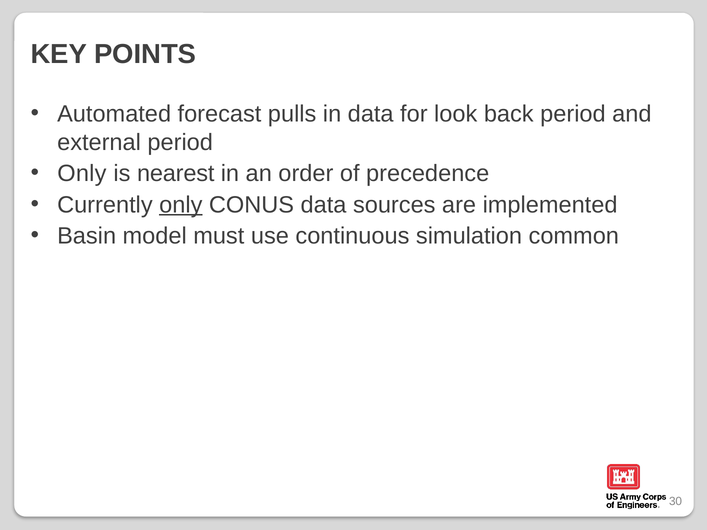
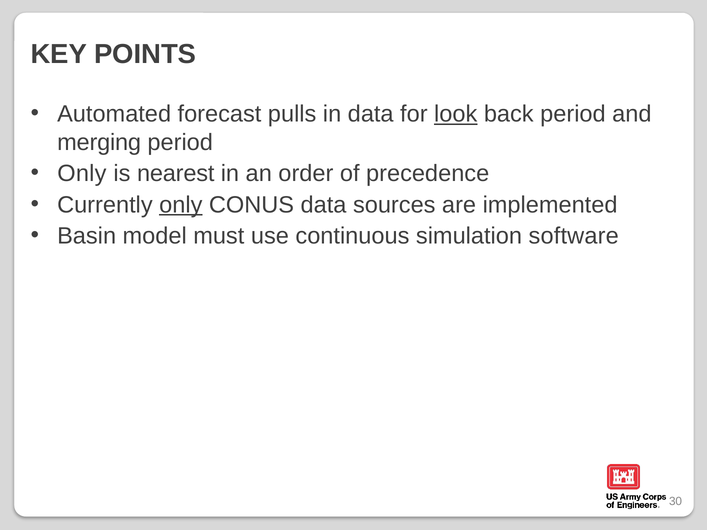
look underline: none -> present (456, 114)
external: external -> merging (99, 142)
common: common -> software (574, 236)
